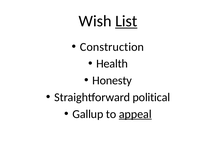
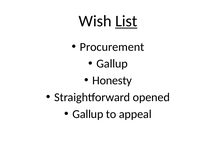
Construction: Construction -> Procurement (112, 47)
Health: Health -> Gallup (112, 64)
political: political -> opened (151, 97)
appeal underline: present -> none (135, 114)
